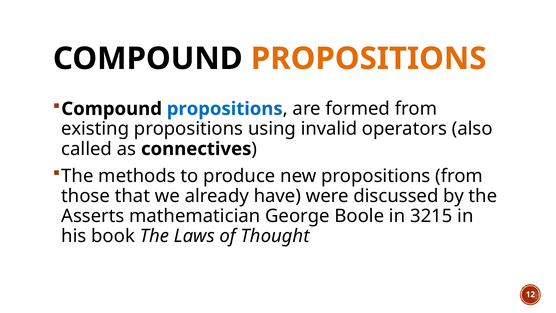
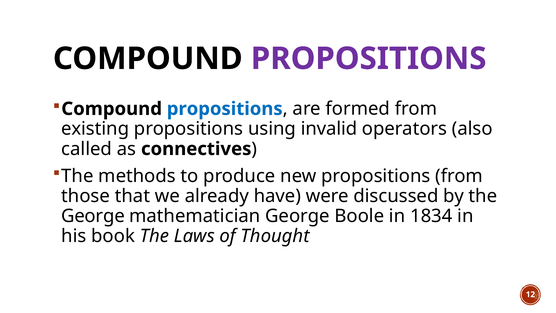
PROPOSITIONS colour: orange -> purple (369, 59)
Asserts: Asserts -> George (93, 216)
3215: 3215 -> 1834 (431, 216)
